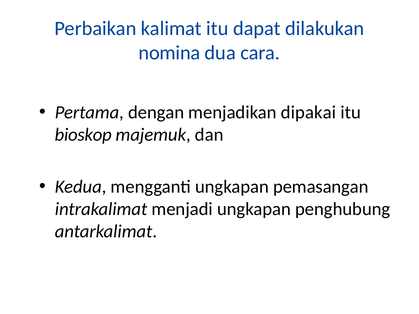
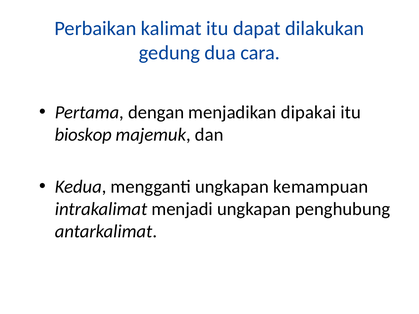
nomina: nomina -> gedung (169, 53)
pemasangan: pemasangan -> kemampuan (321, 187)
